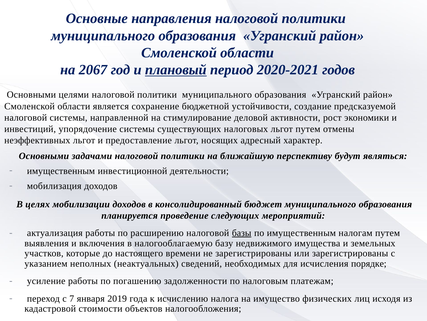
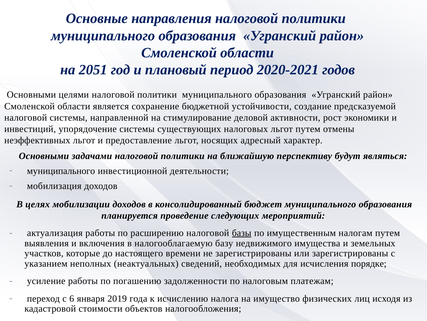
2067: 2067 -> 2051 (93, 70)
плановый underline: present -> none (176, 70)
имущественным: имущественным -> муниципального (61, 171)
7: 7 -> 6 (72, 298)
